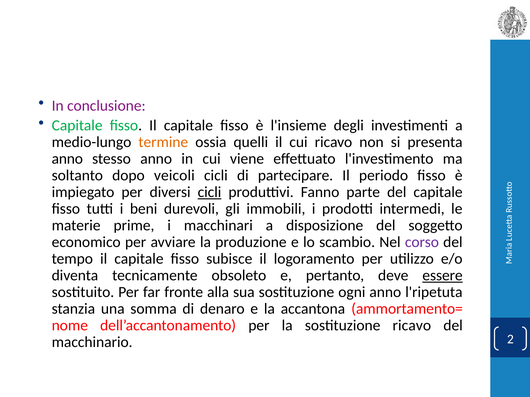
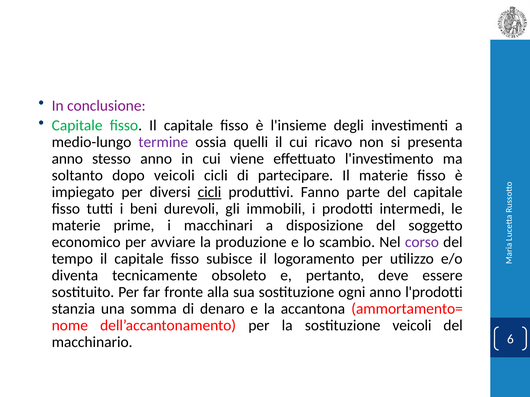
termine colour: orange -> purple (163, 142)
Il periodo: periodo -> materie (384, 176)
essere underline: present -> none (443, 276)
l'ripetuta: l'ripetuta -> l'prodotti (434, 293)
sostituzione ricavo: ricavo -> veicoli (412, 326)
2: 2 -> 6 (510, 340)
